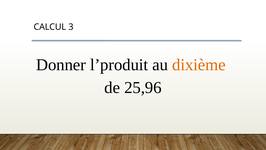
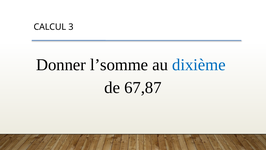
l’produit: l’produit -> l’somme (119, 65)
dixième colour: orange -> blue (199, 65)
25,96: 25,96 -> 67,87 (143, 87)
